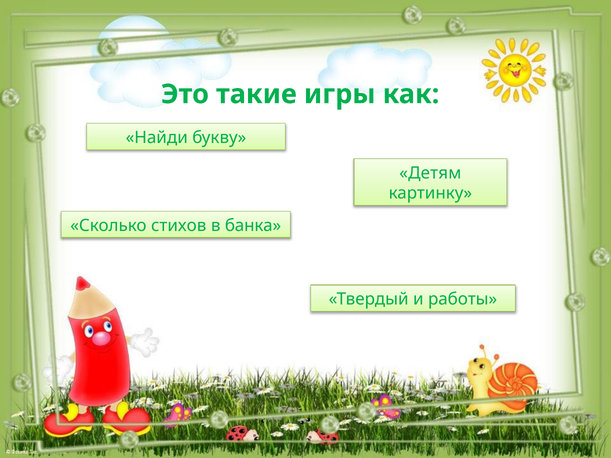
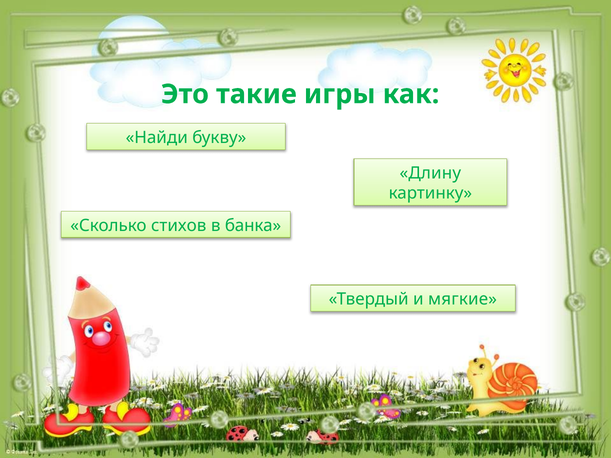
Детям: Детям -> Длину (430, 173)
работы: работы -> мягкие (463, 300)
